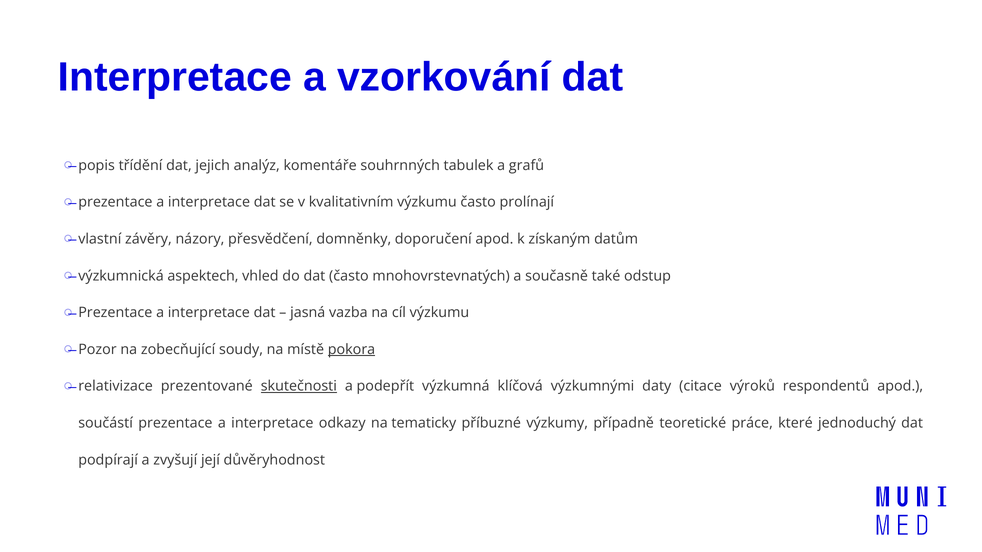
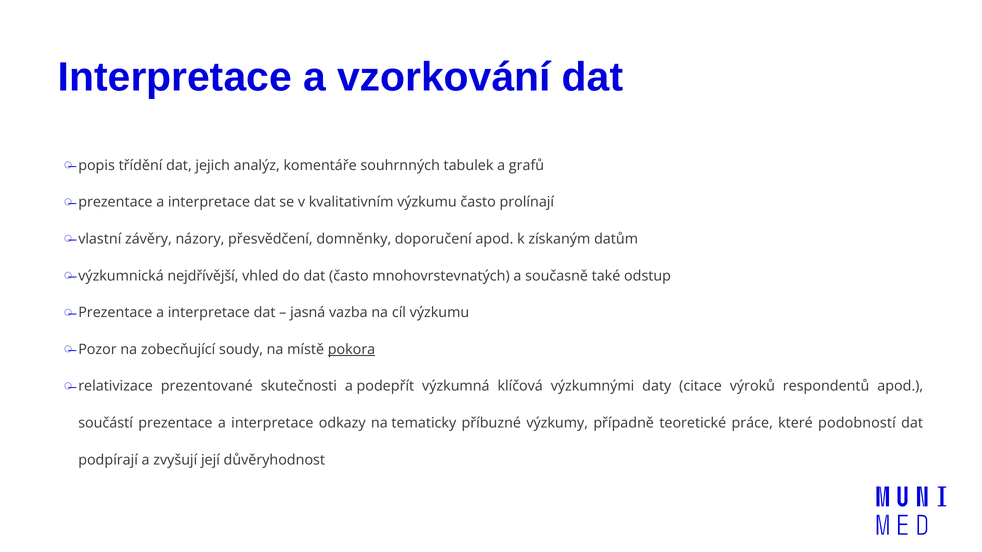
aspektech: aspektech -> nejdřívější (203, 276)
skutečnosti underline: present -> none (299, 386)
jednoduchý: jednoduchý -> podobností (857, 423)
